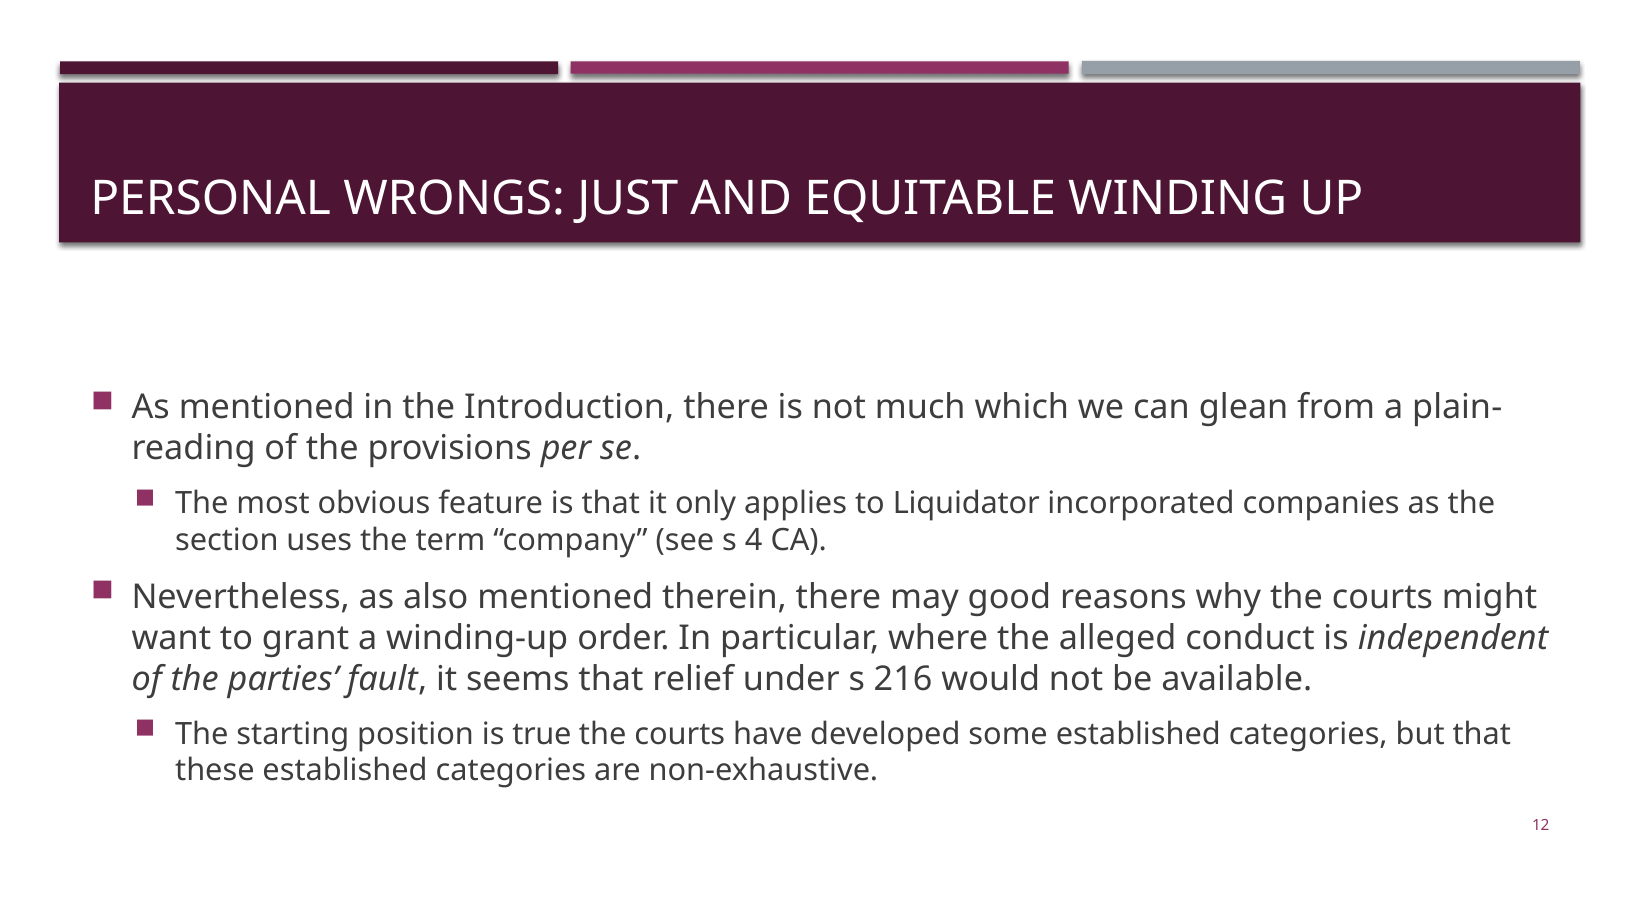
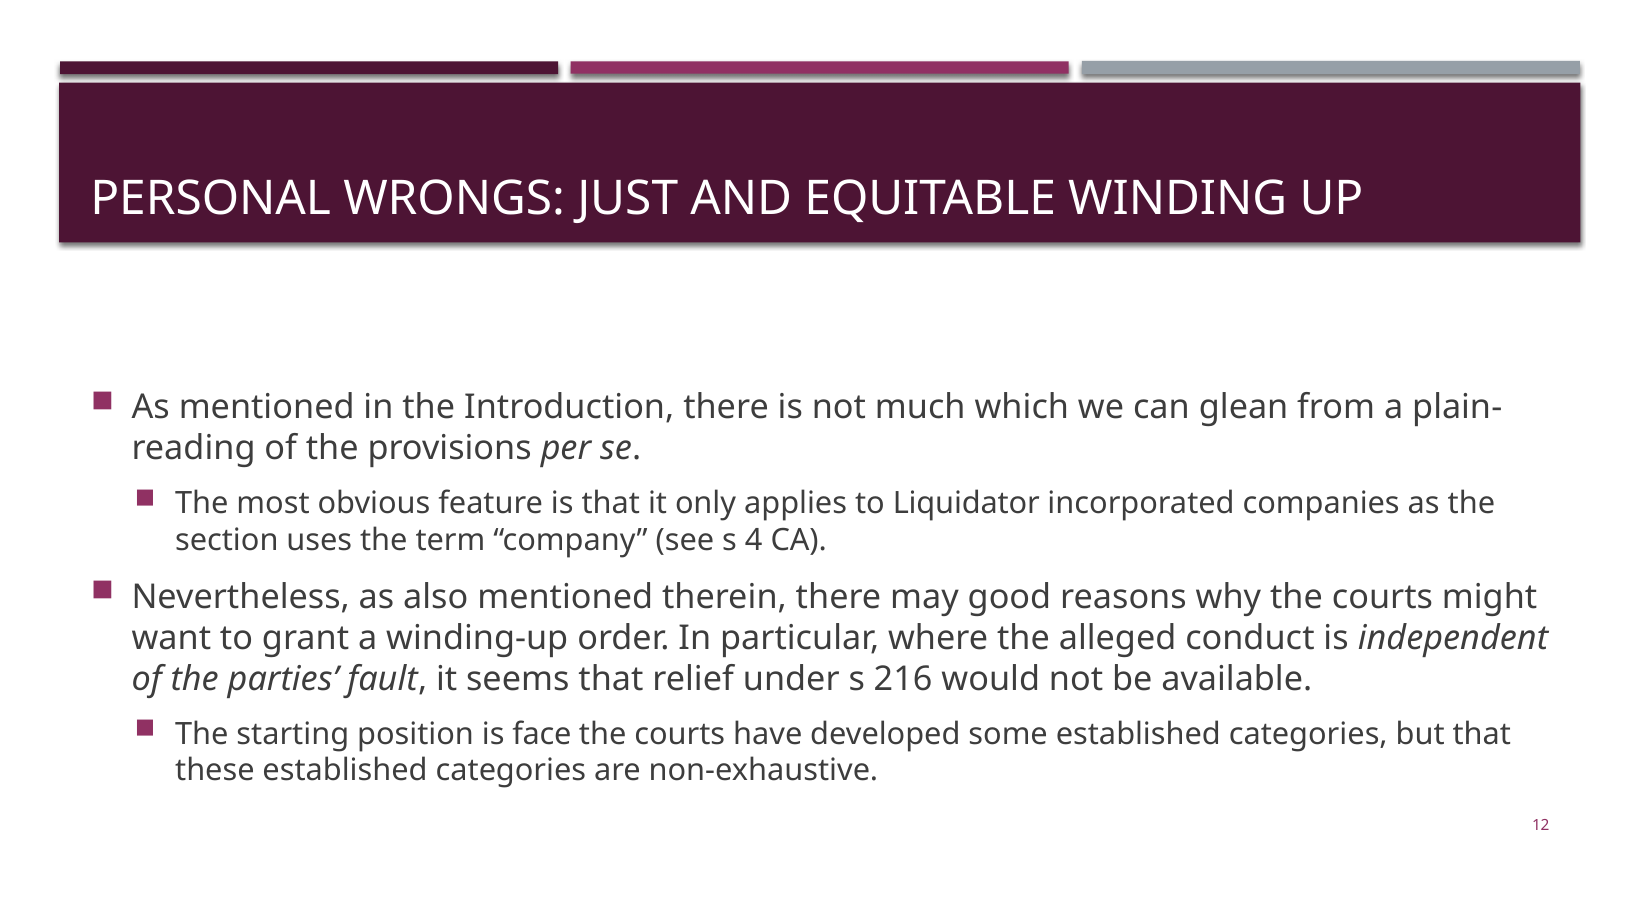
true: true -> face (542, 734)
